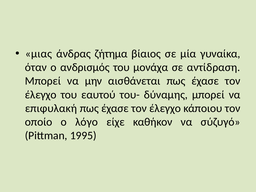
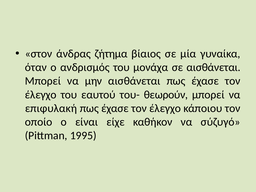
μιας: μιας -> στον (39, 54)
σε αντίδραση: αντίδραση -> αισθάνεται (214, 67)
δύναμης: δύναμης -> θεωρούν (166, 95)
λόγο: λόγο -> είναι (87, 122)
